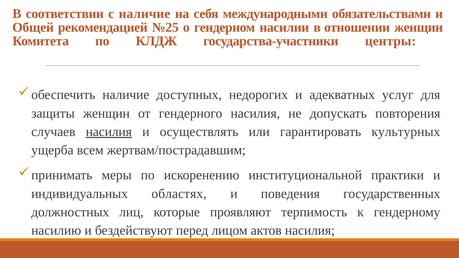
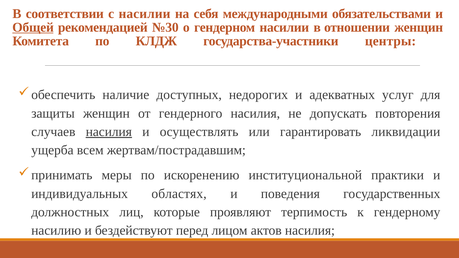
с наличие: наличие -> насилии (145, 14)
Общей underline: none -> present (33, 27)
№25: №25 -> №30 (165, 27)
культурных: культурных -> ликвидации (406, 132)
